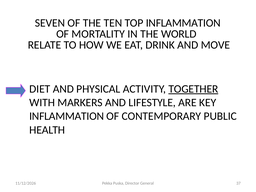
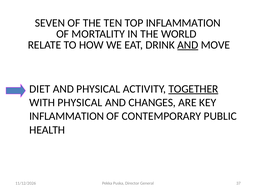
AND underline: none -> present (188, 45)
WITH MARKERS: MARKERS -> PHYSICAL (80, 103)
LIFESTYLE: LIFESTYLE -> CHANGES (152, 103)
